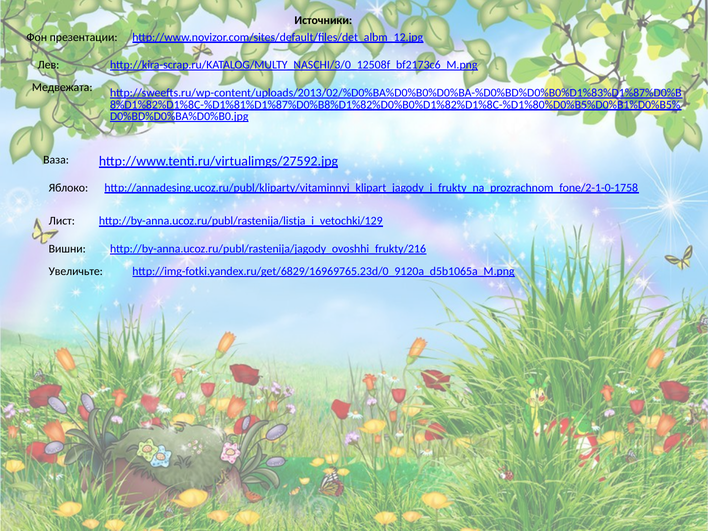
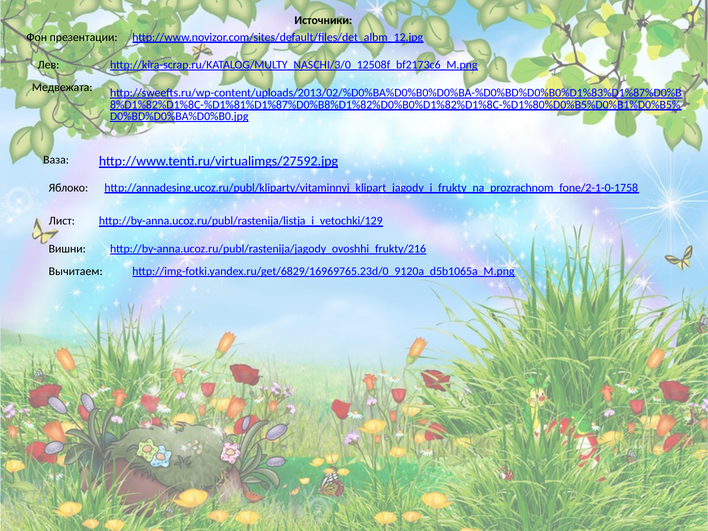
Увеличьте: Увеличьте -> Вычитаем (76, 271)
